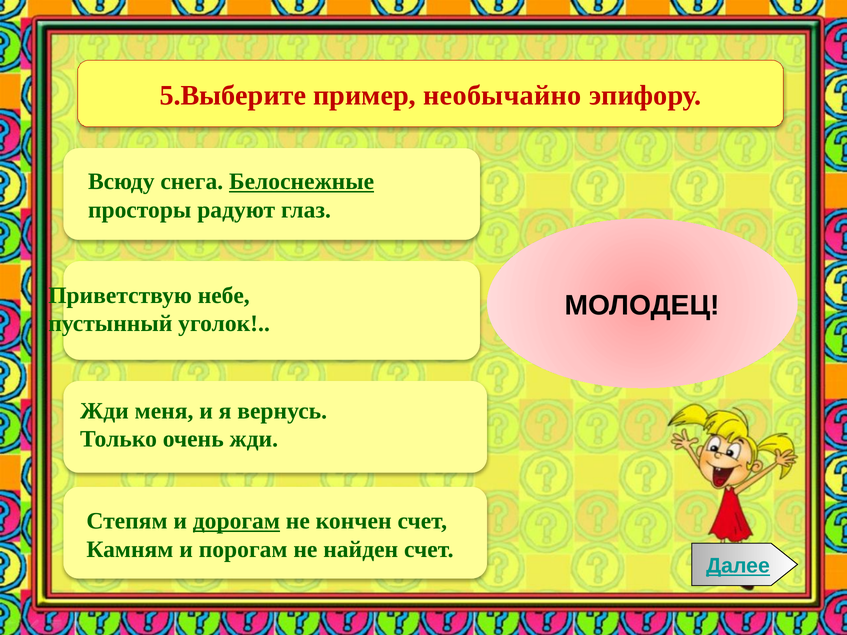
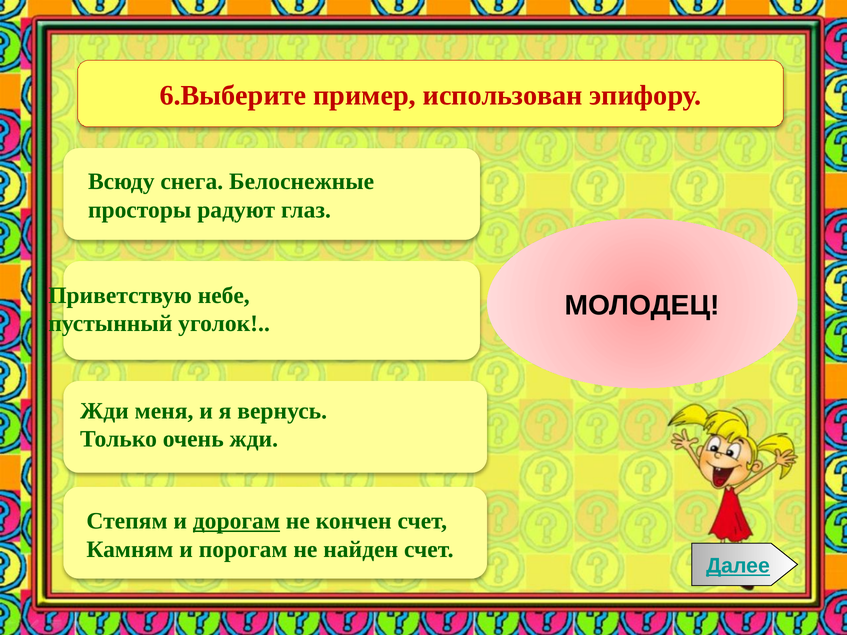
5.Выберите: 5.Выберите -> 6.Выберите (233, 96)
необычайно: необычайно -> использован (503, 96)
Белоснежные underline: present -> none (302, 182)
